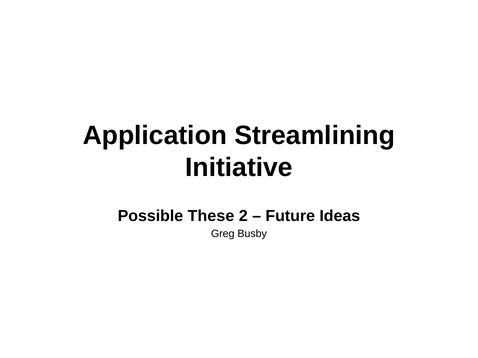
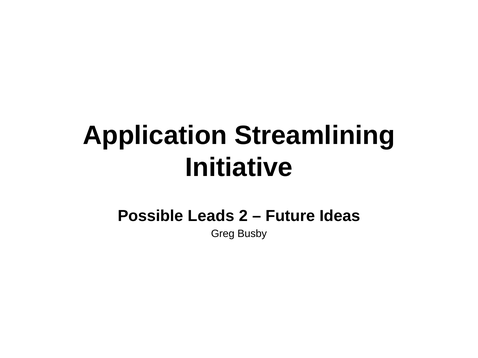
These: These -> Leads (211, 216)
